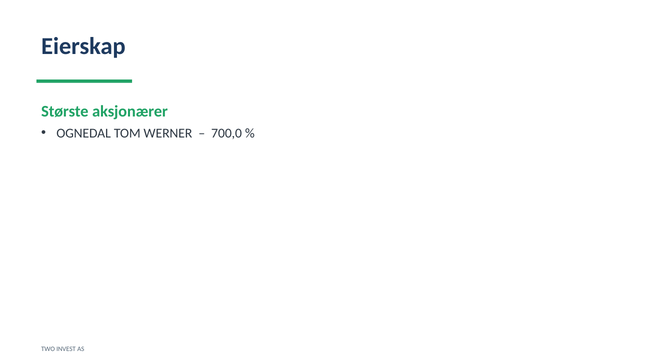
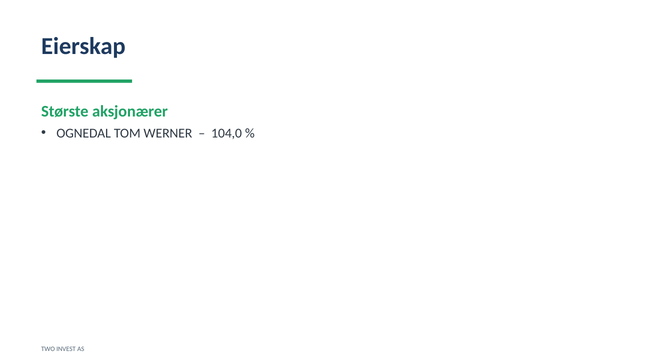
700,0: 700,0 -> 104,0 (227, 133)
